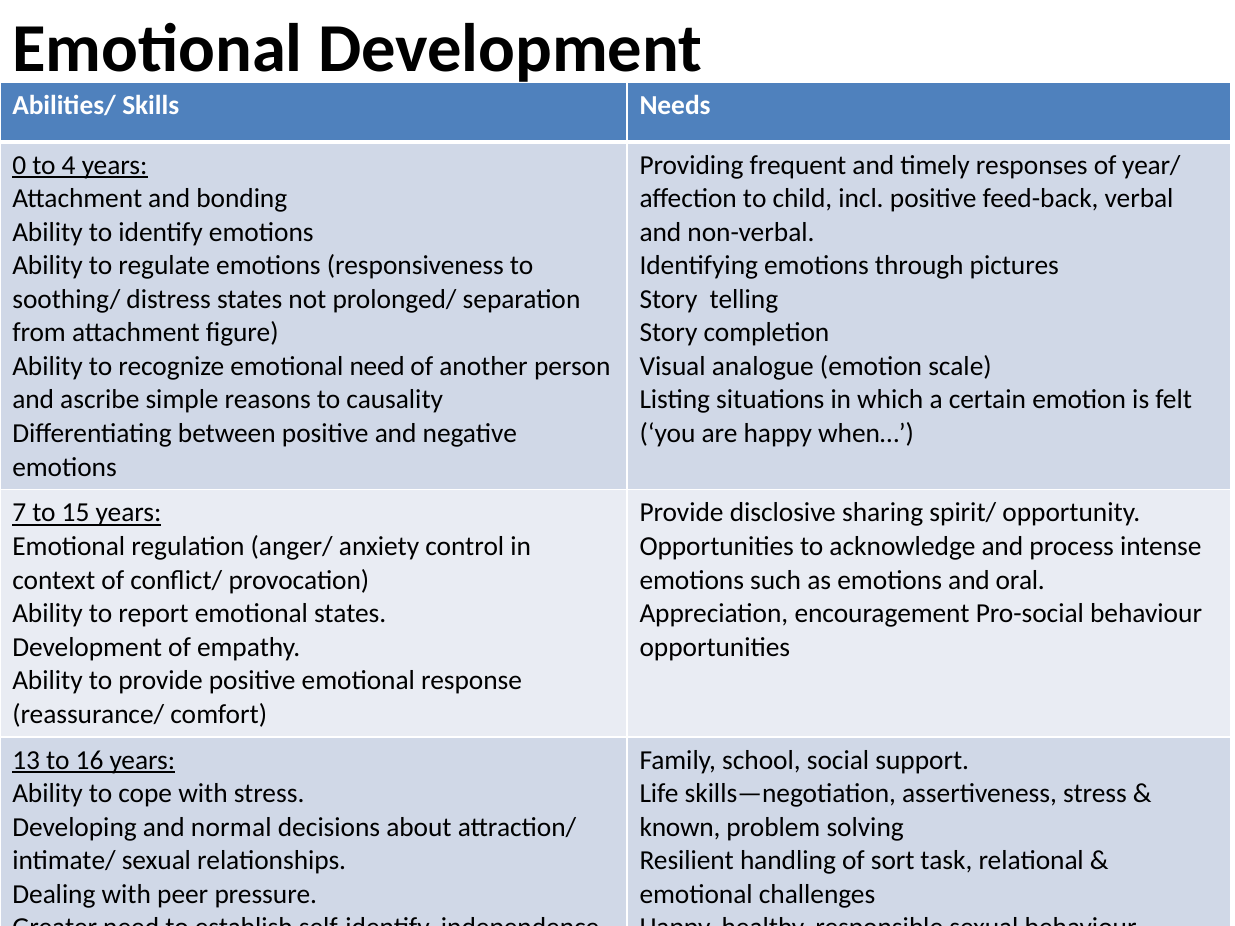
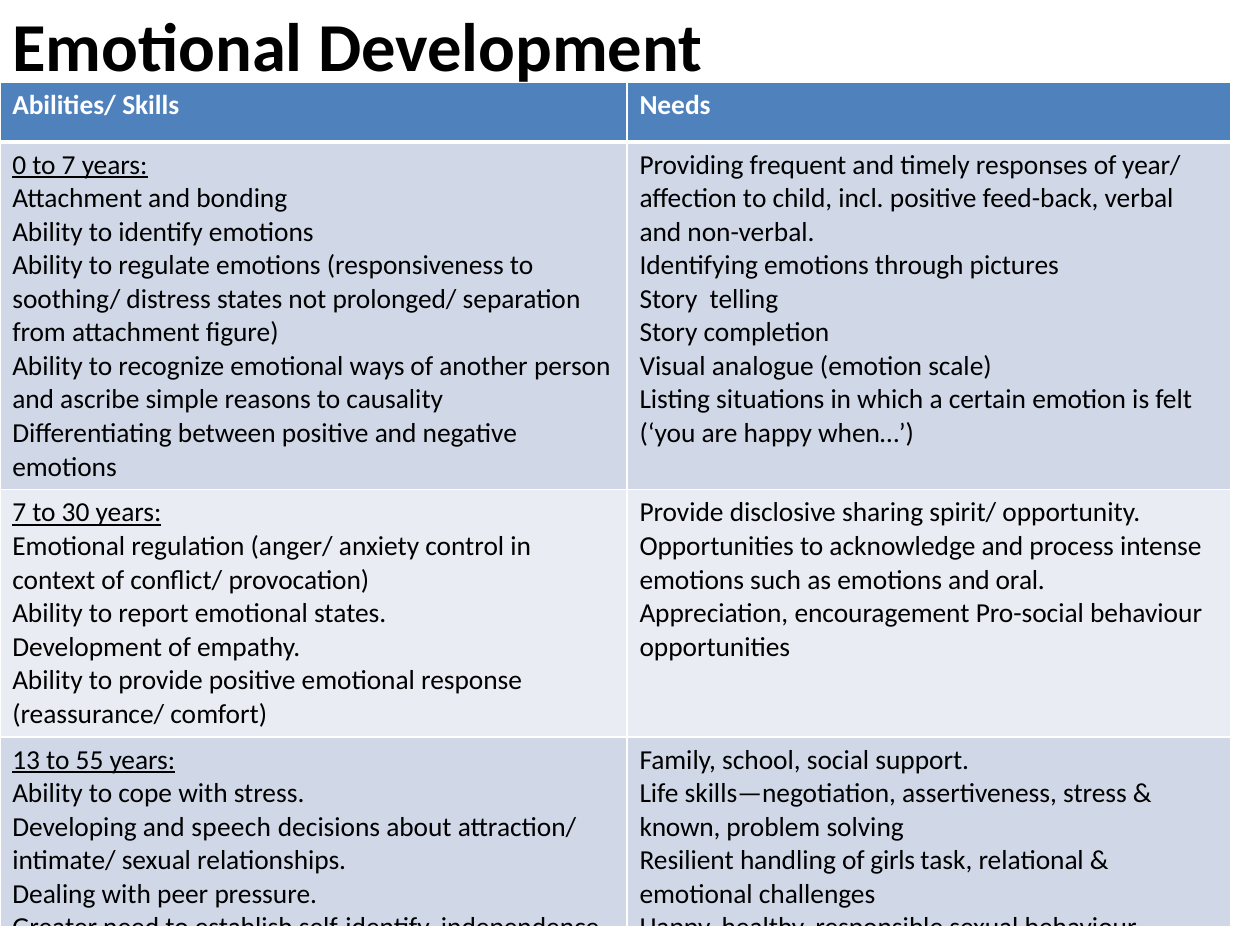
to 4: 4 -> 7 (69, 165)
emotional need: need -> ways (377, 366)
15: 15 -> 30 (76, 513)
16: 16 -> 55 (90, 760)
normal: normal -> speech (231, 827)
sort: sort -> girls (893, 861)
